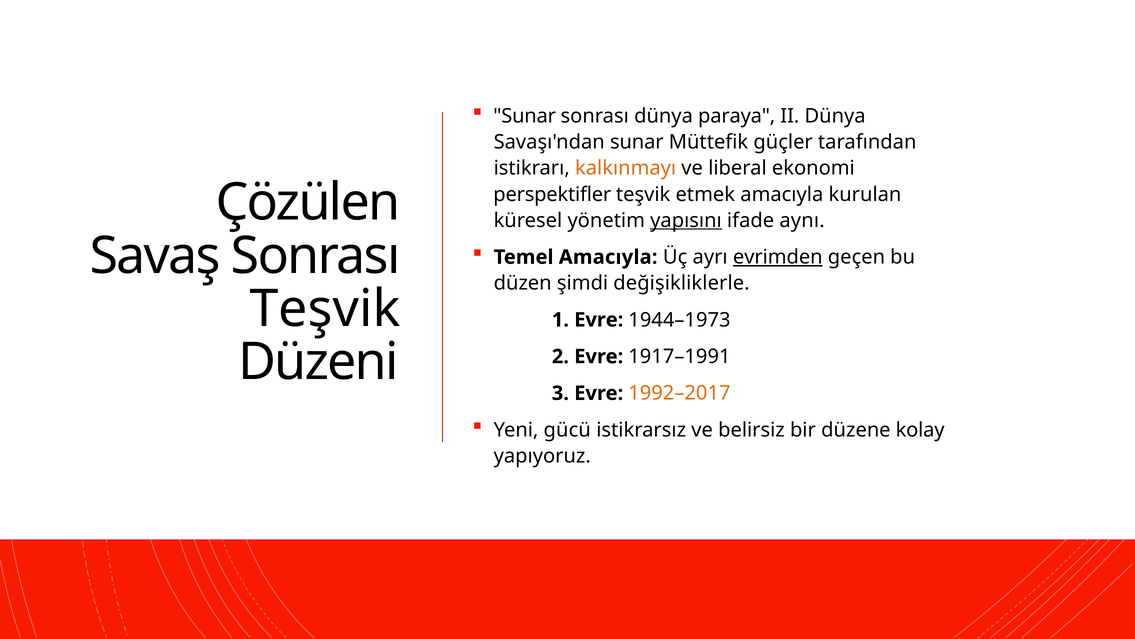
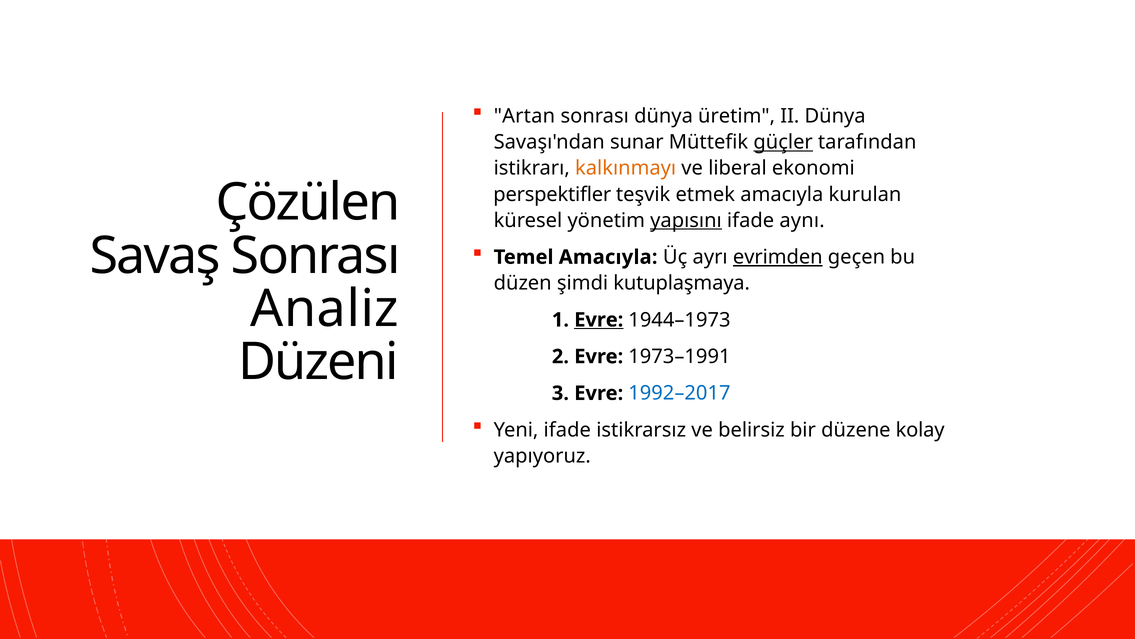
Sunar: Sunar -> Artan (524, 116)
paraya: paraya -> üretim (737, 116)
güçler underline: none -> present (783, 142)
değişikliklerle: değişikliklerle -> kutuplaşmaya (682, 283)
Teşvik: Teşvik -> Analiz (325, 309)
Evre underline: none -> present (599, 320)
1917–1991: 1917–1991 -> 1973–1991 (679, 356)
1992–2017 colour: orange -> blue (679, 393)
Yeni gücü: gücü -> ifade (567, 430)
